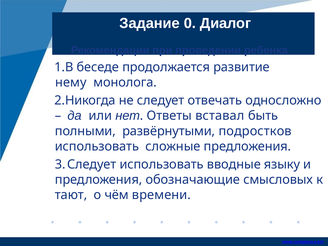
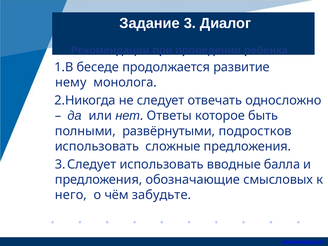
0: 0 -> 3 (190, 23)
вставал: вставал -> которое (220, 116)
языку: языку -> балла (282, 164)
тают: тают -> него (71, 195)
времени: времени -> забудьте (161, 195)
